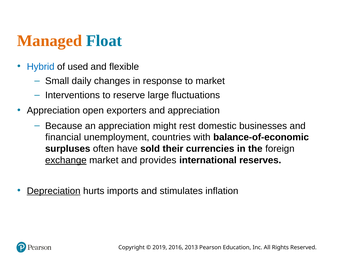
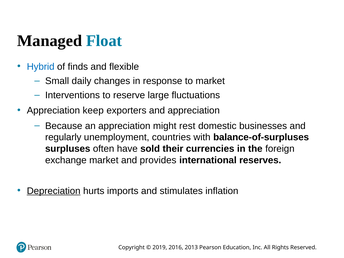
Managed colour: orange -> black (50, 41)
used: used -> finds (78, 67)
open: open -> keep (93, 111)
financial: financial -> regularly (63, 137)
balance-of-economic: balance-of-economic -> balance-of-surpluses (261, 137)
exchange underline: present -> none (66, 160)
